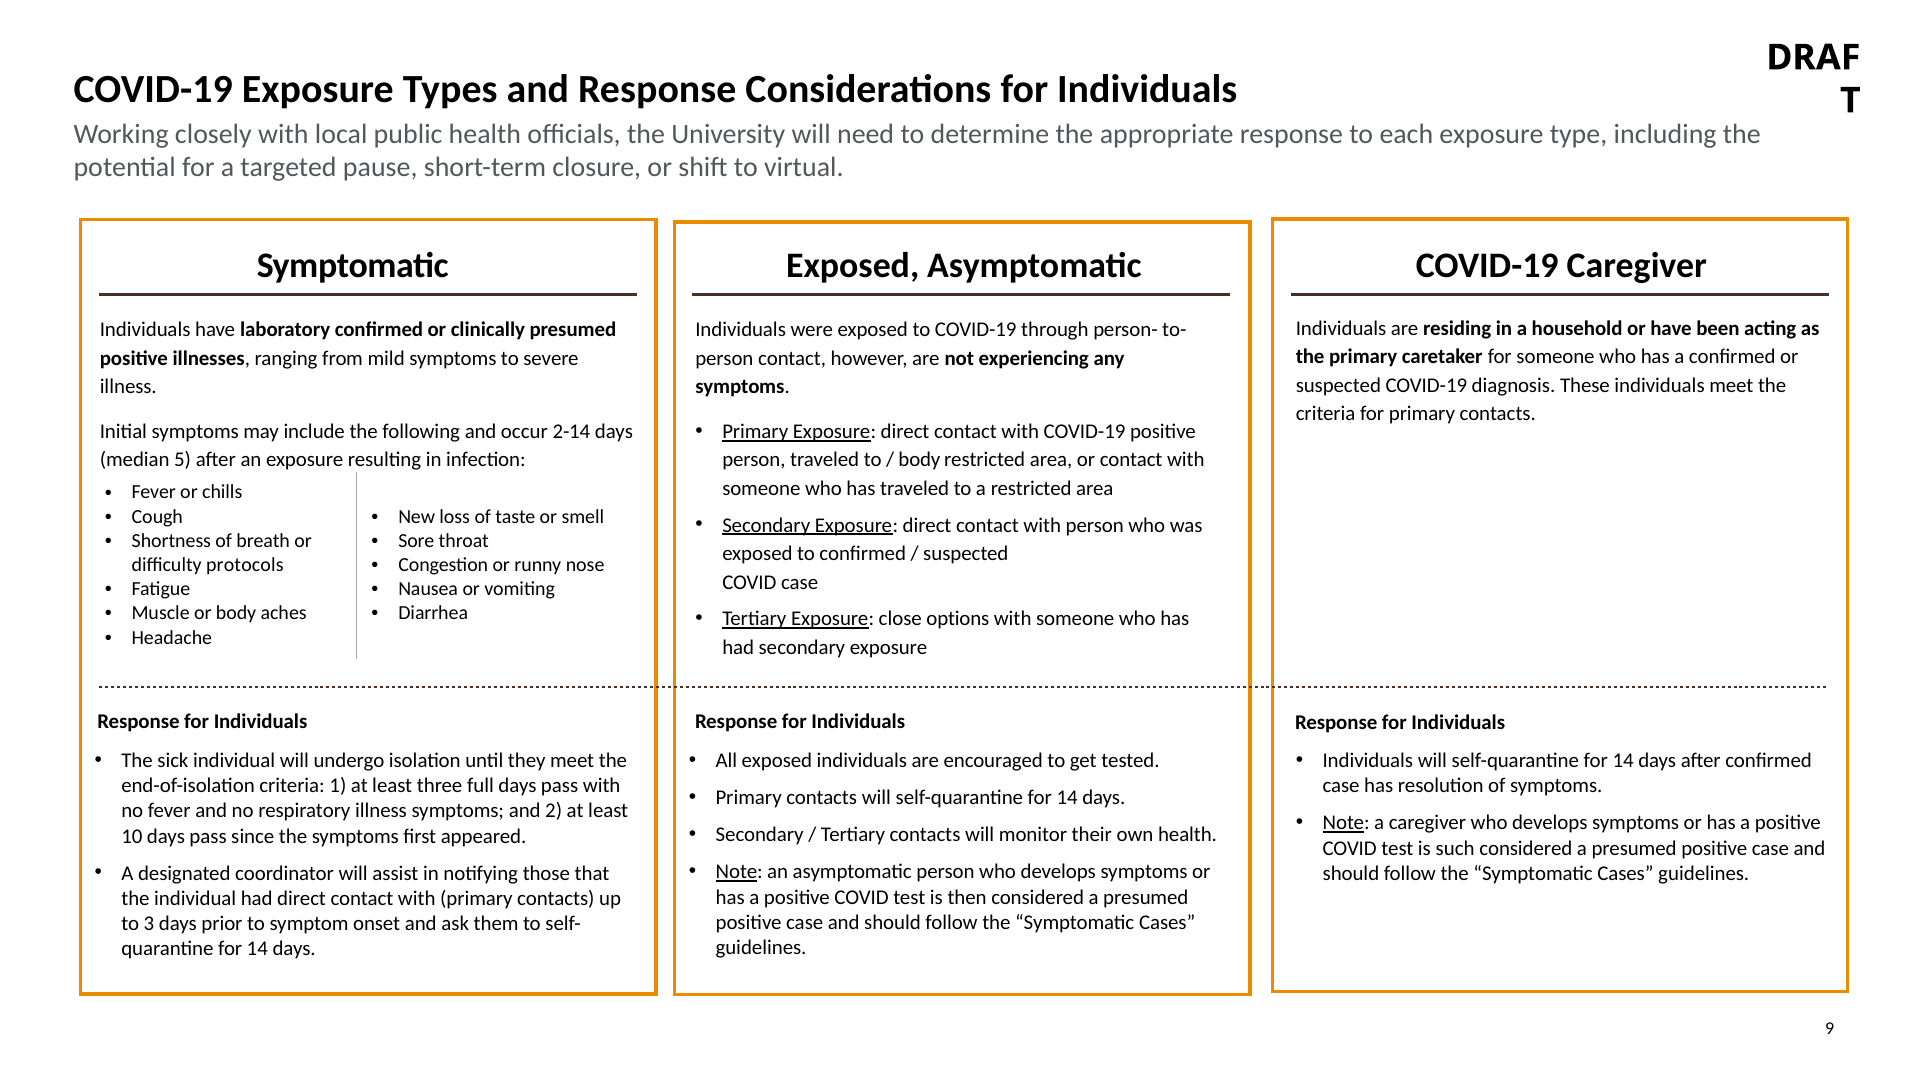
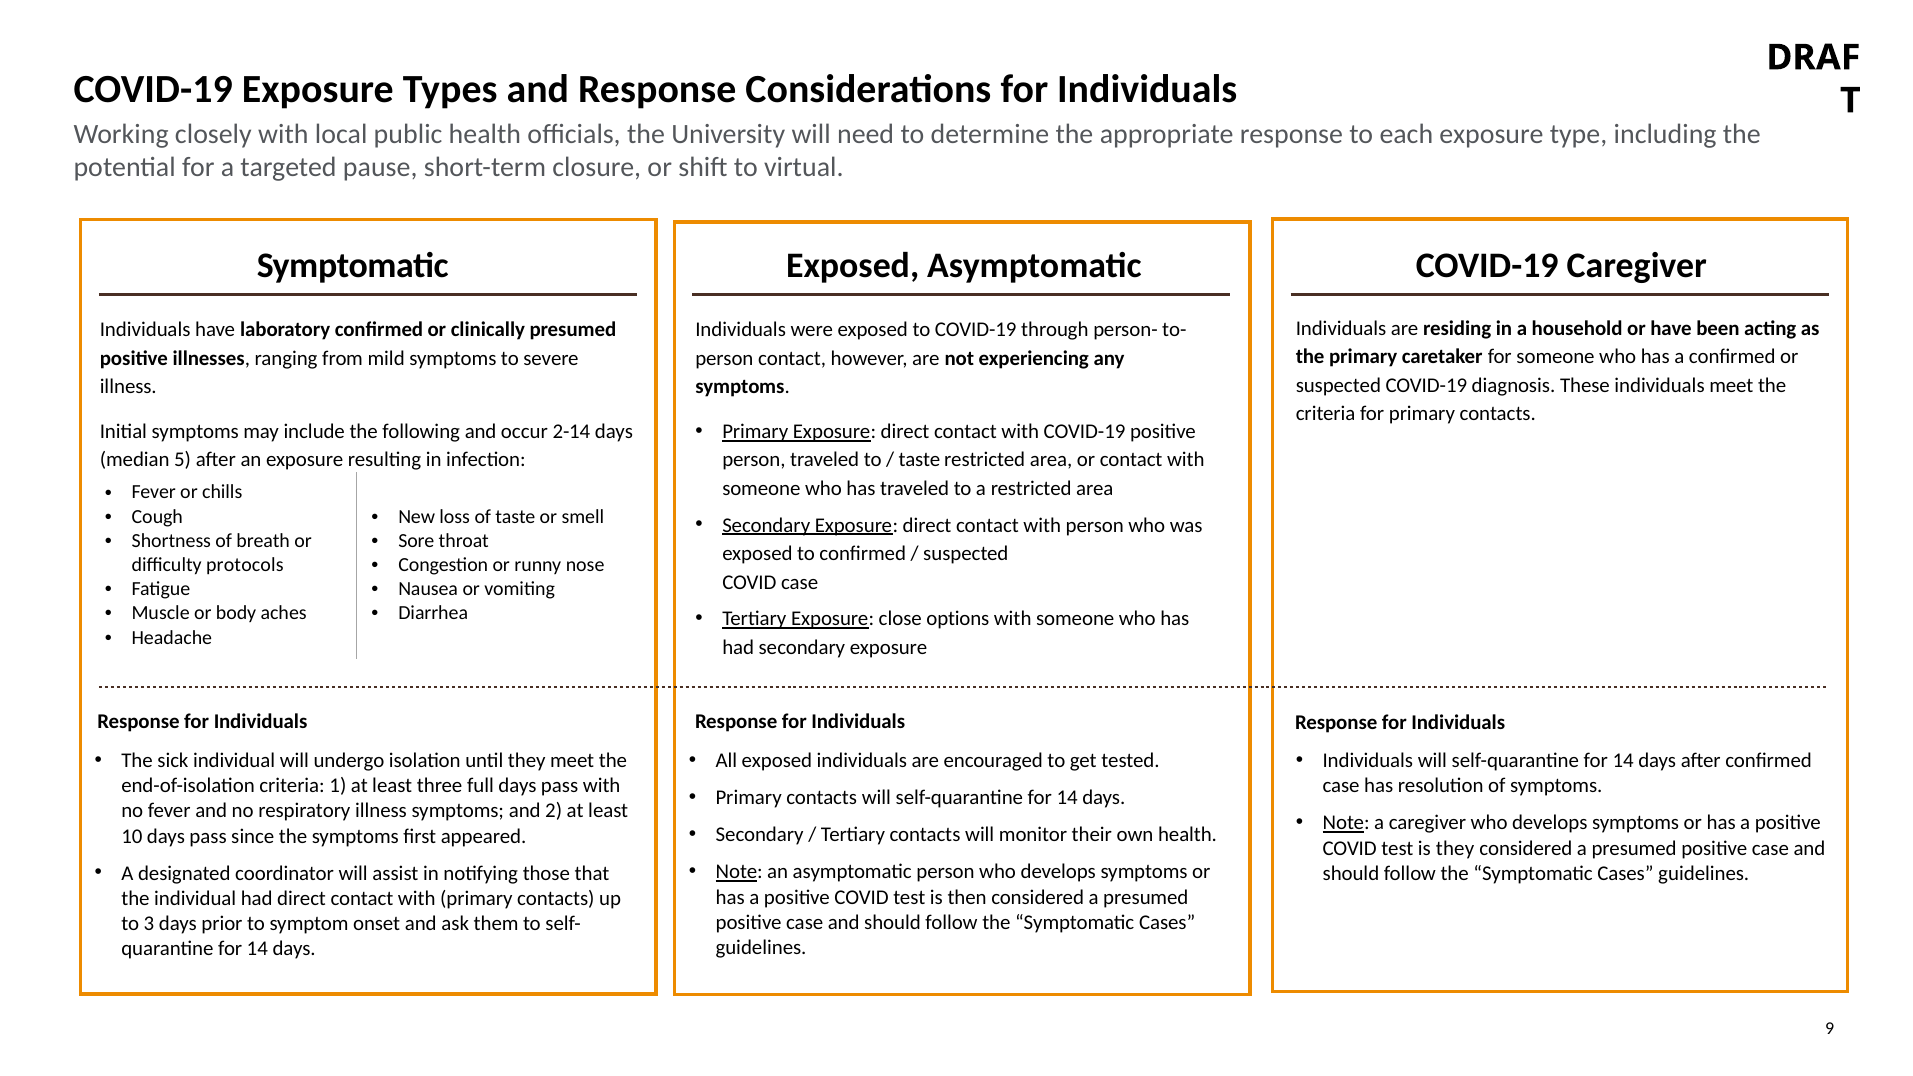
body: body -> taste (919, 460)
is such: such -> they (1455, 848)
